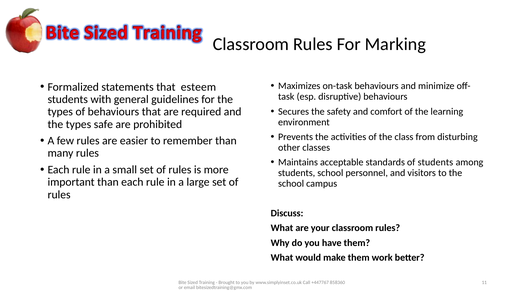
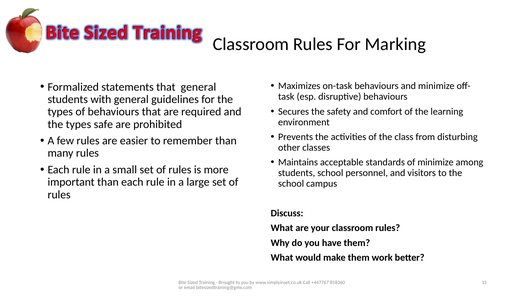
that esteem: esteem -> general (198, 87)
of students: students -> minimize (436, 163)
